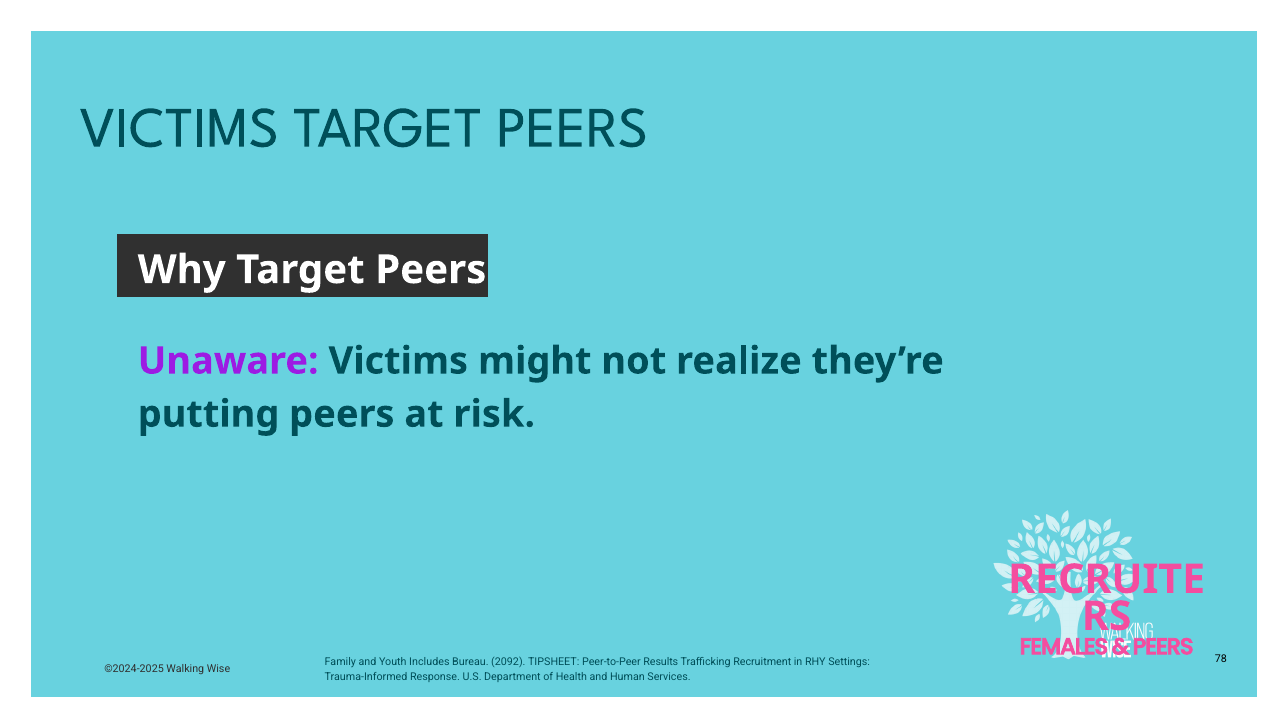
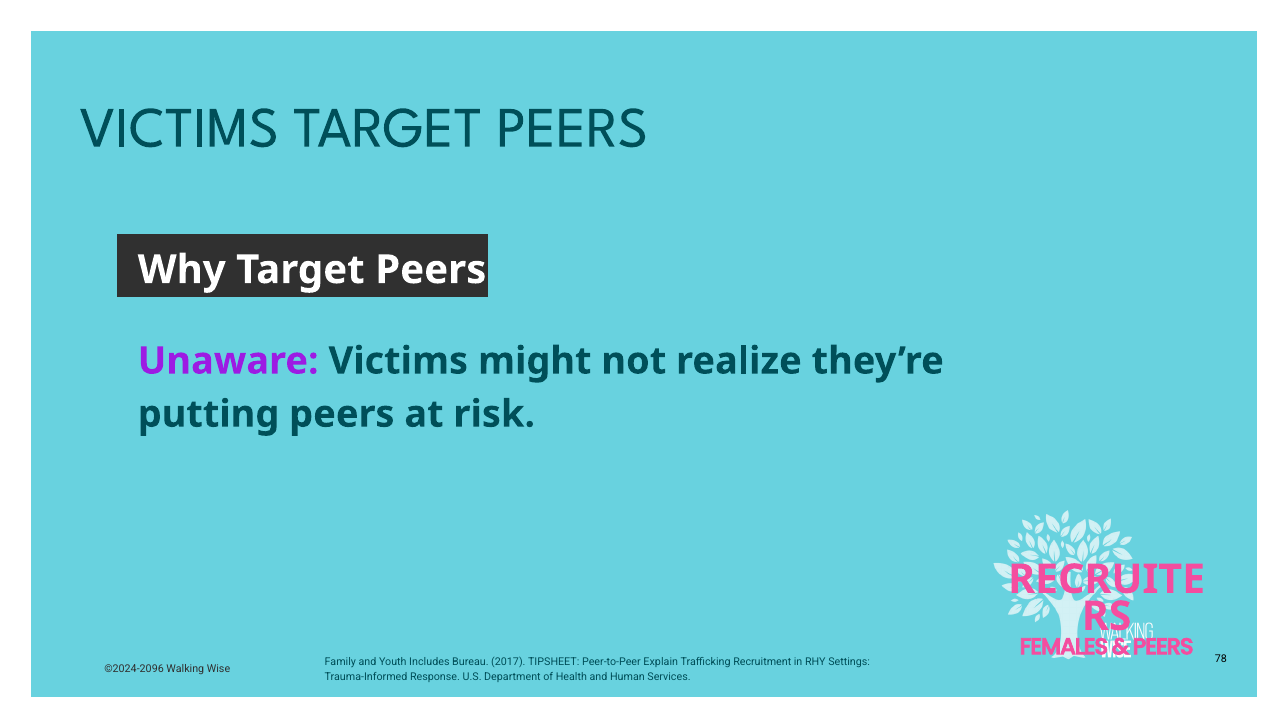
2092: 2092 -> 2017 (508, 662)
Results: Results -> Explain (661, 662)
©2024-2025: ©2024-2025 -> ©2024-2096 (134, 669)
